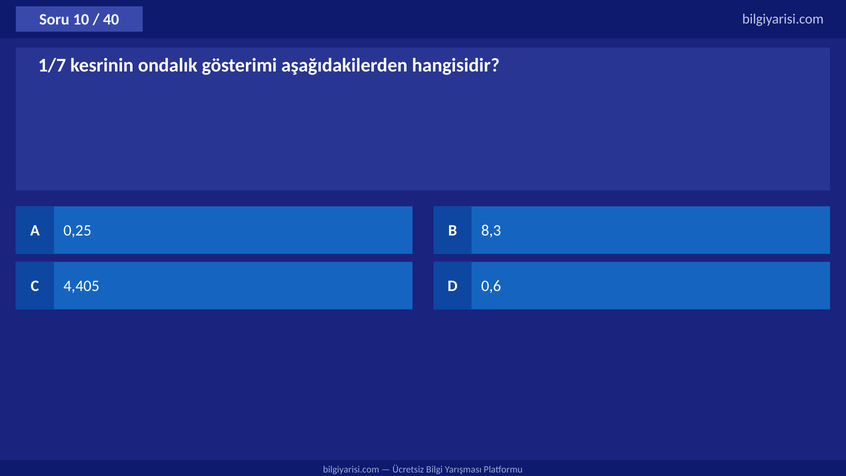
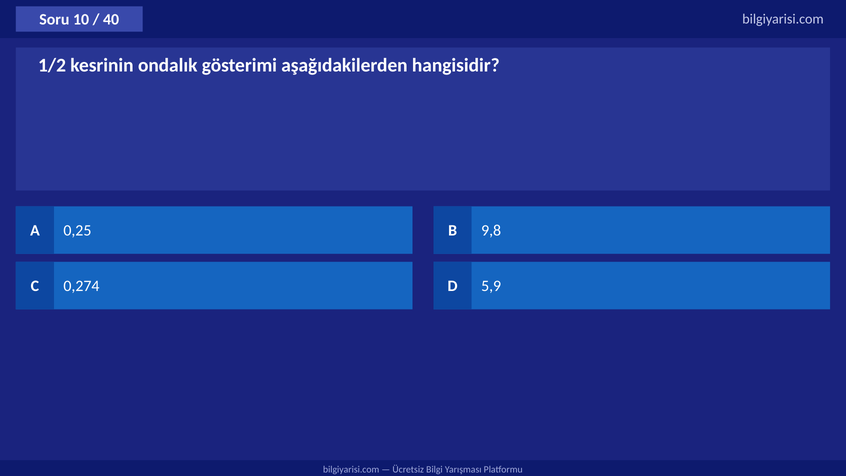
1/7: 1/7 -> 1/2 (52, 65)
8,3: 8,3 -> 9,8 (491, 230)
4,405: 4,405 -> 0,274 (81, 286)
0,6: 0,6 -> 5,9 (491, 286)
